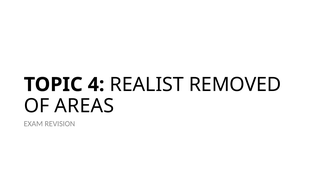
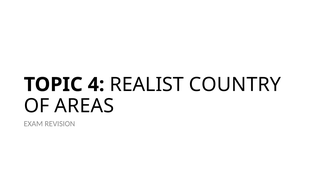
REMOVED: REMOVED -> COUNTRY (235, 84)
